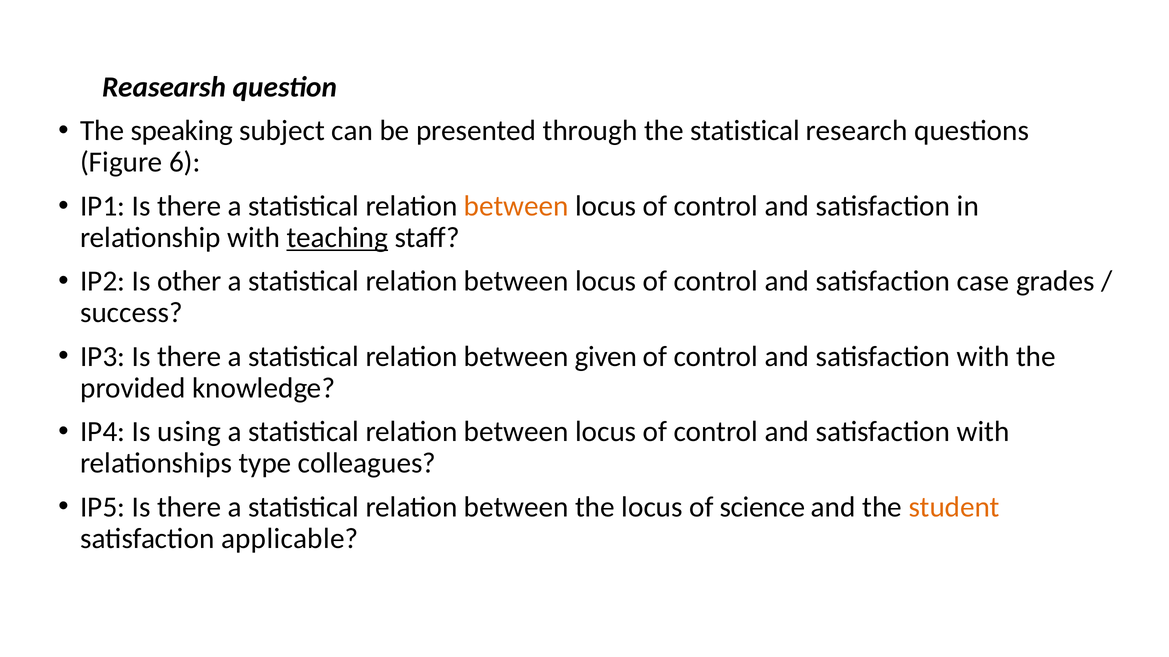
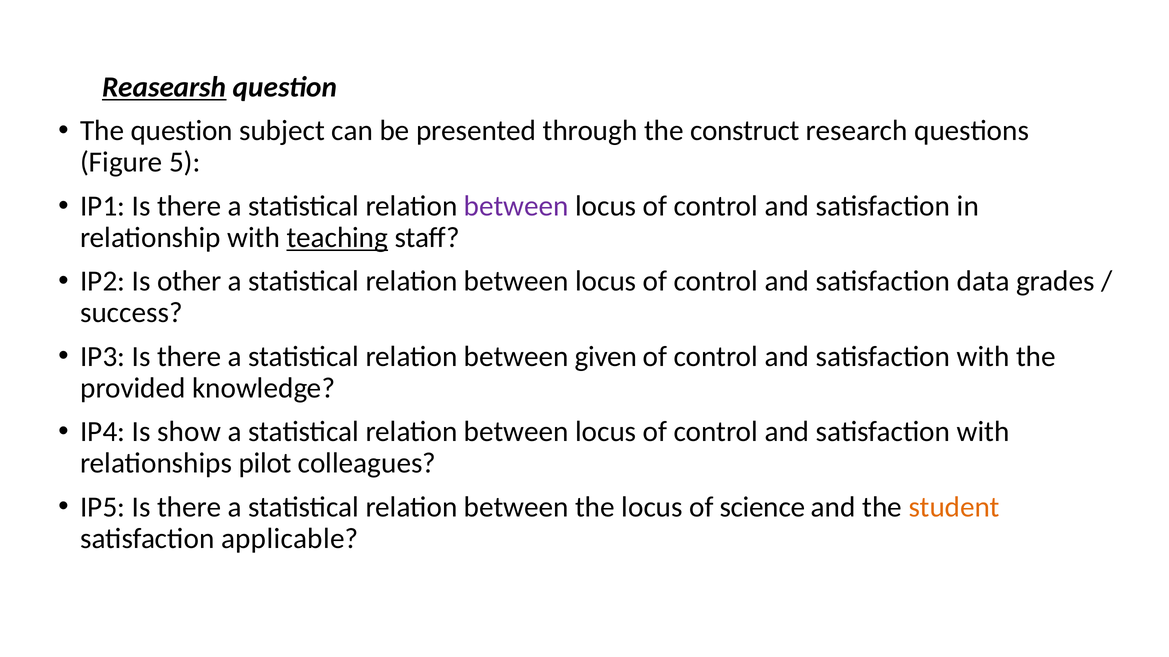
Reasearsh underline: none -> present (164, 87)
The speaking: speaking -> question (182, 131)
the statistical: statistical -> construct (745, 131)
6: 6 -> 5 (185, 162)
between colour: orange -> purple (516, 206)
case: case -> data (983, 282)
using: using -> show (189, 432)
type: type -> pilot (265, 464)
